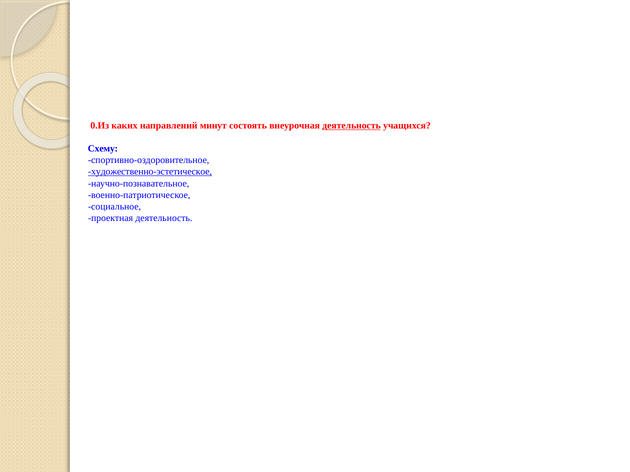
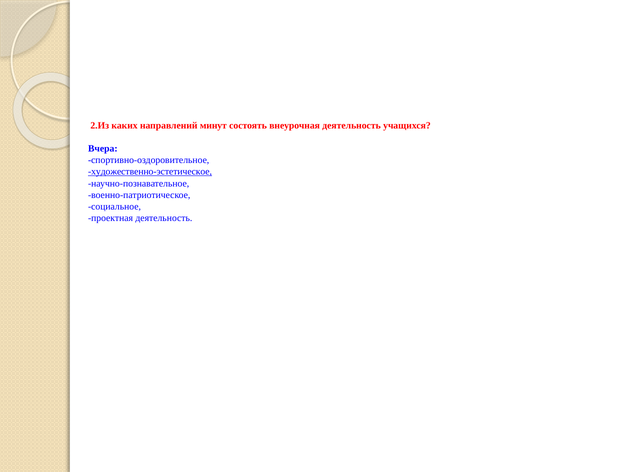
0.Из: 0.Из -> 2.Из (100, 126)
деятельность underline: present -> none (352, 126)
Схему: Схему -> Вчера (103, 149)
